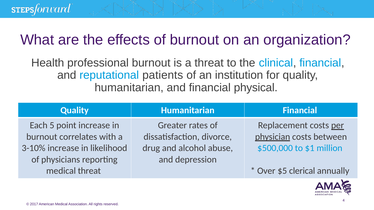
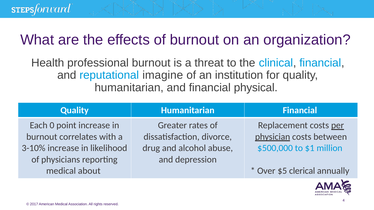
patients: patients -> imagine (163, 75)
5: 5 -> 0 (52, 126)
medical threat: threat -> about (89, 171)
